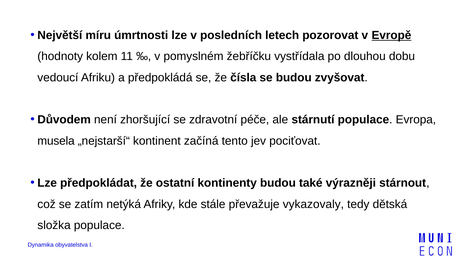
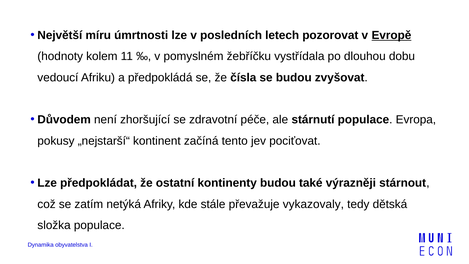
musela: musela -> pokusy (56, 141)
